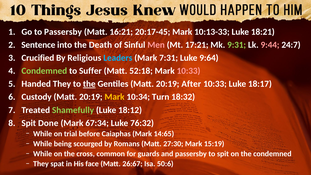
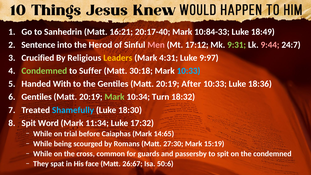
to Passersby: Passersby -> Sanhedrin (63, 32)
20:17-45: 20:17-45 -> 20:17-40 (153, 32)
10:13-33: 10:13-33 -> 10:84-33 (212, 32)
18:21: 18:21 -> 18:49 (263, 32)
Death: Death -> Herod (100, 45)
17:21: 17:21 -> 17:12 (197, 45)
Leaders colour: light blue -> yellow (118, 58)
7:31: 7:31 -> 4:31 (169, 58)
9:64: 9:64 -> 9:97 (209, 58)
52:18: 52:18 -> 30:18 (141, 71)
10:33 colour: pink -> light blue (189, 71)
Handed They: They -> With (62, 84)
the underline: present -> none (89, 84)
18:17: 18:17 -> 18:36 (260, 84)
Custody: Custody -> Gentiles (37, 97)
Mark colour: yellow -> light green (115, 97)
Shamefully colour: light green -> light blue (73, 110)
18:12: 18:12 -> 18:30 (130, 110)
Done: Done -> Word (48, 123)
67:34: 67:34 -> 11:34 (97, 123)
76:32: 76:32 -> 17:32 (142, 123)
